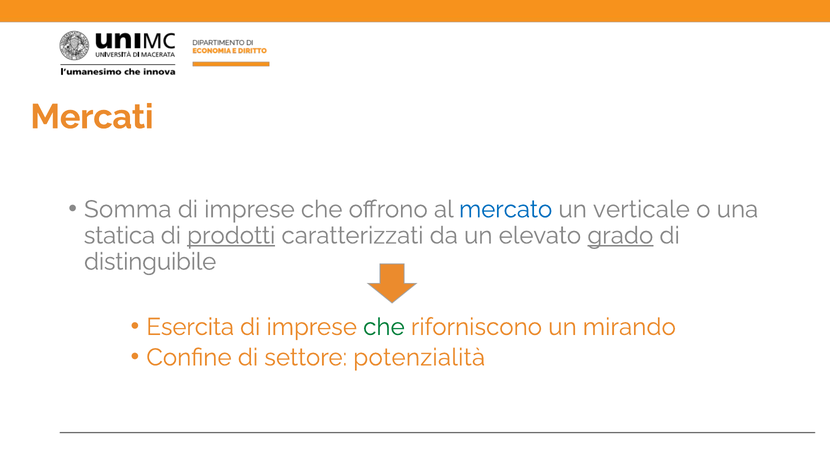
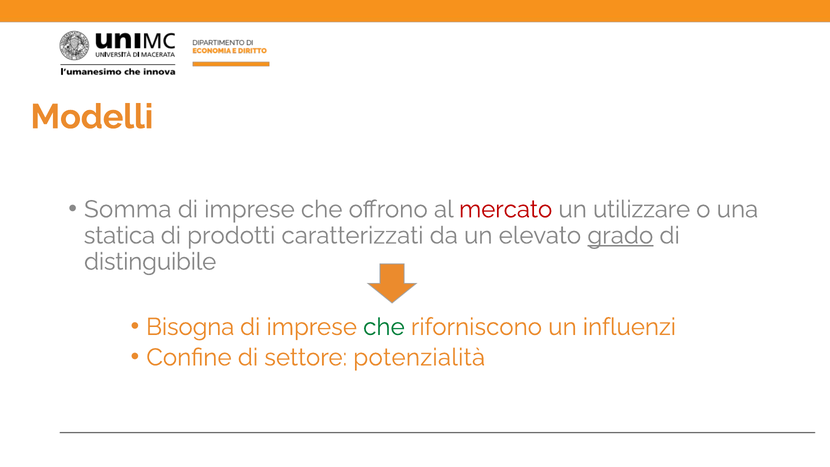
Mercati: Mercati -> Modelli (92, 117)
mercato colour: blue -> red (506, 209)
verticale: verticale -> utilizzare (642, 209)
prodotti underline: present -> none (231, 235)
Esercita: Esercita -> Bisogna (190, 327)
mirando: mirando -> influenzi (629, 327)
